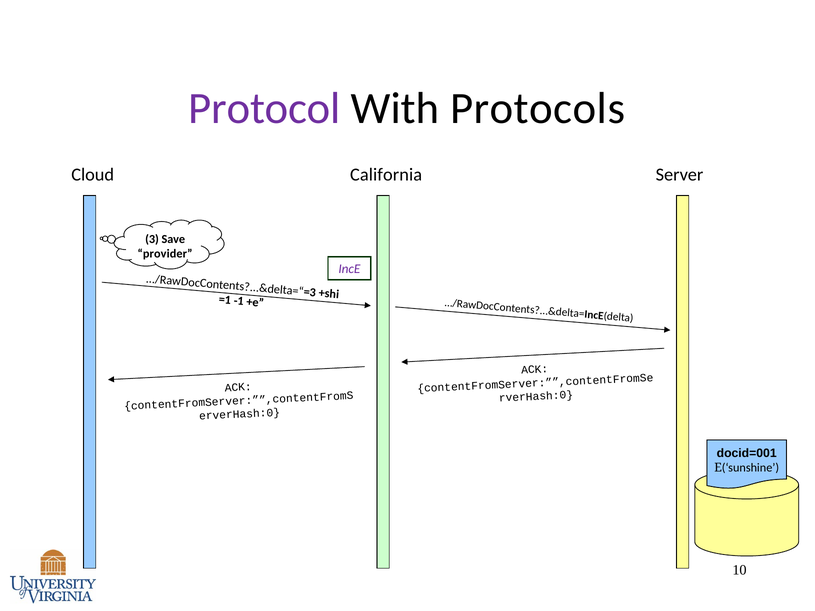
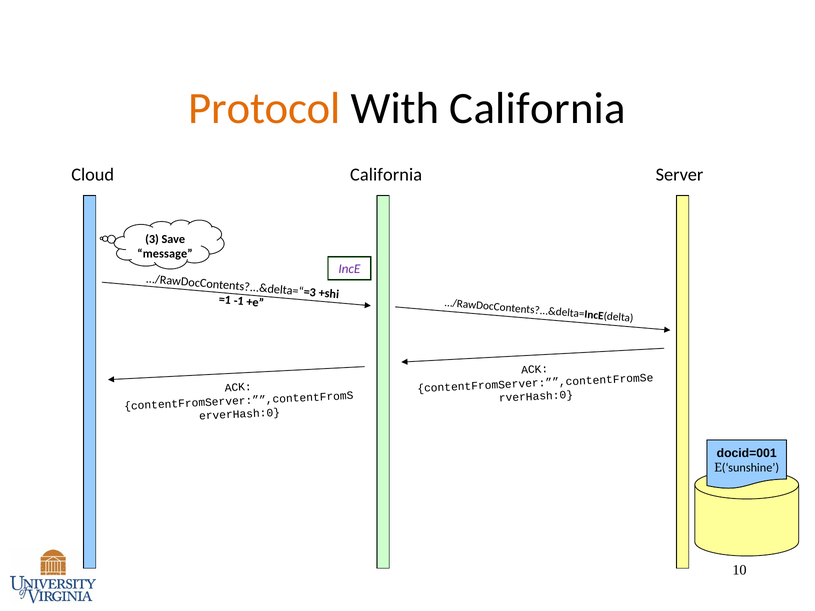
Protocol colour: purple -> orange (264, 108)
With Protocols: Protocols -> California (538, 108)
provider: provider -> message (165, 254)
